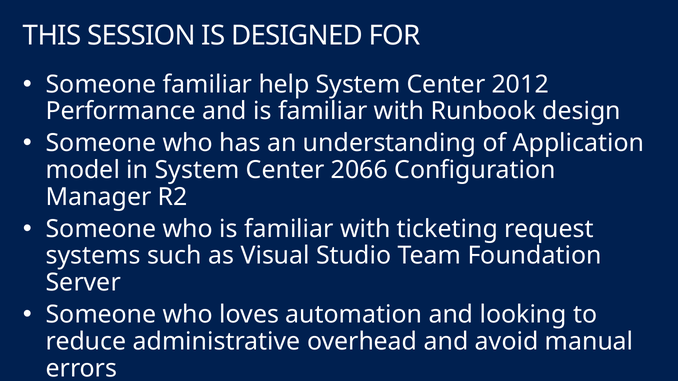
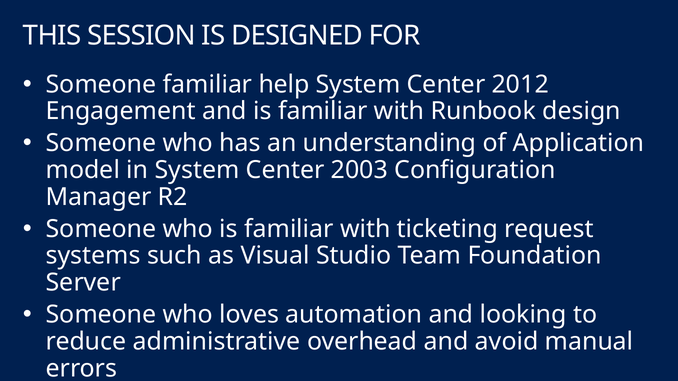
Performance: Performance -> Engagement (121, 111)
2066: 2066 -> 2003 (359, 170)
